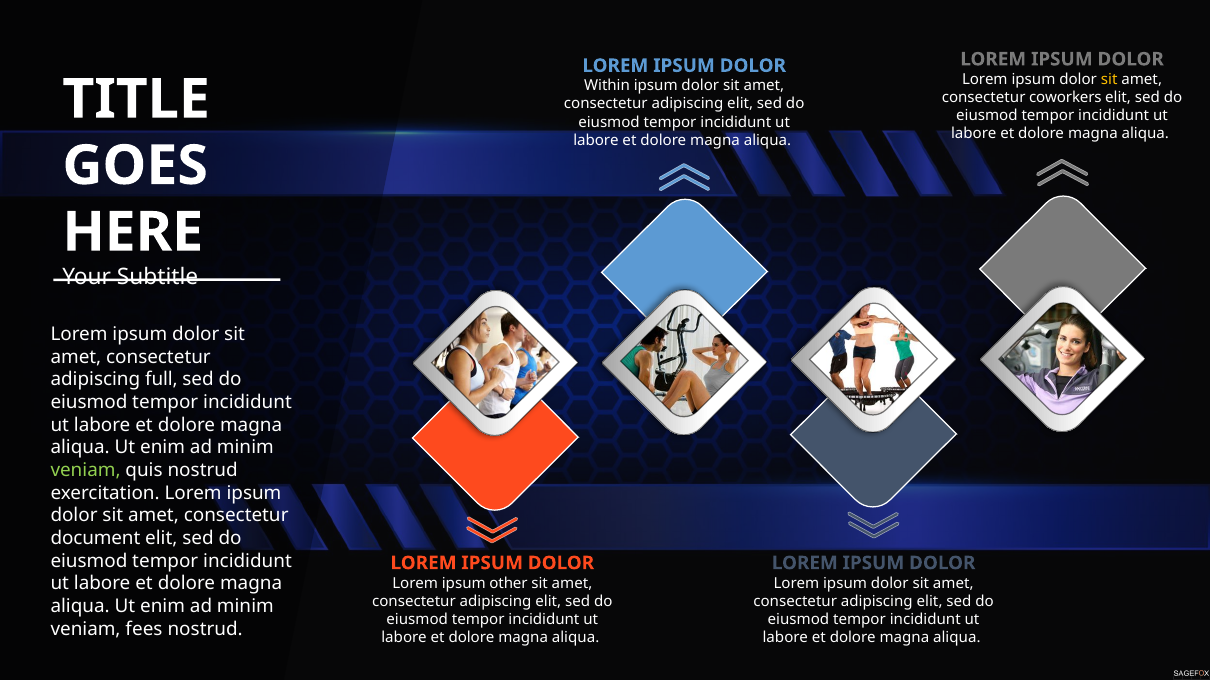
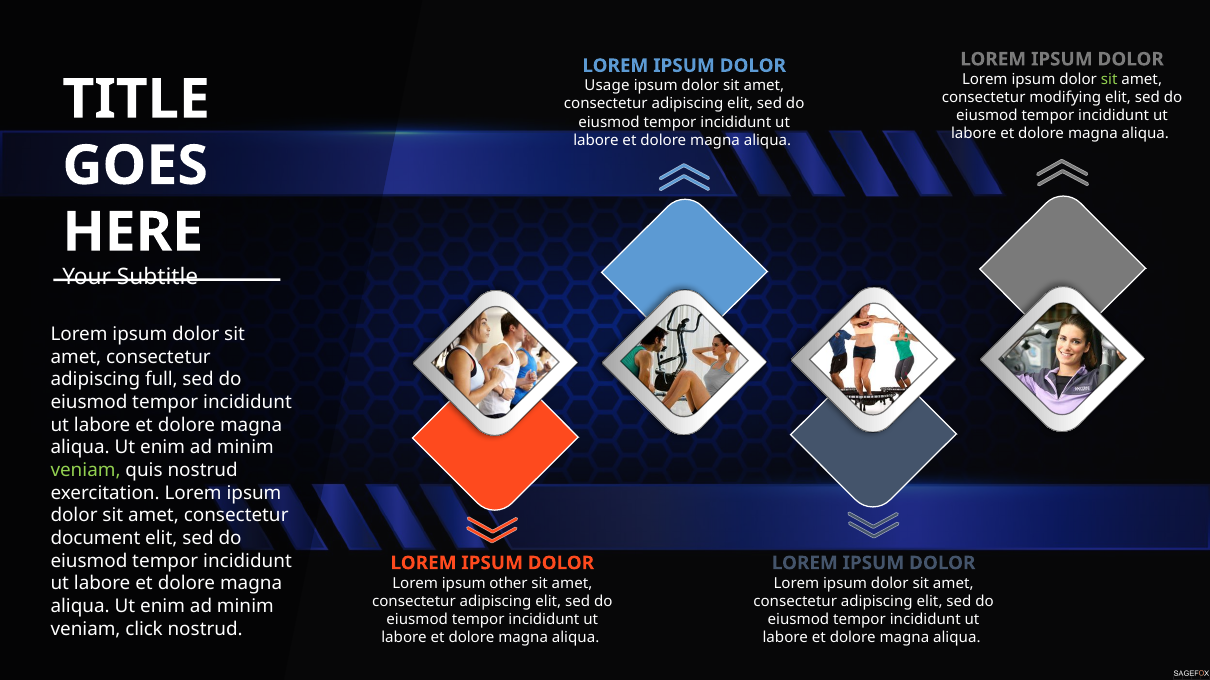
sit colour: yellow -> light green (1109, 79)
Within: Within -> Usage (607, 86)
coworkers: coworkers -> modifying (1065, 98)
fees: fees -> click (144, 630)
